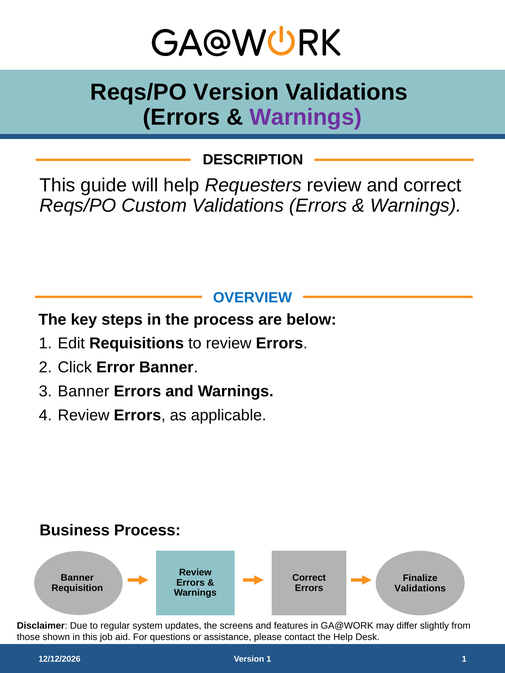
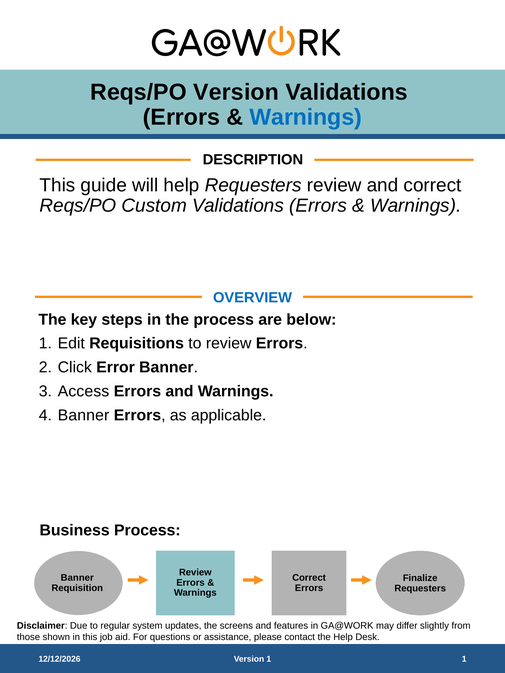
Warnings colour: purple -> blue (306, 117)
Banner: Banner -> Access (83, 392)
Review: Review -> Banner (83, 416)
Validations: Validations -> Requesters (420, 589)
